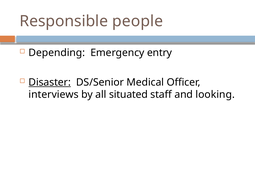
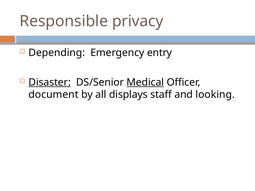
people: people -> privacy (138, 21)
Medical underline: none -> present (145, 82)
interviews: interviews -> document (54, 95)
situated: situated -> displays (128, 95)
